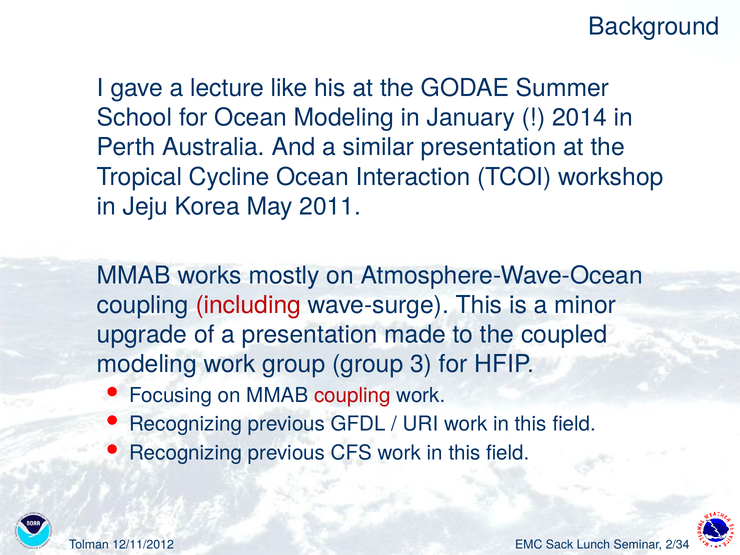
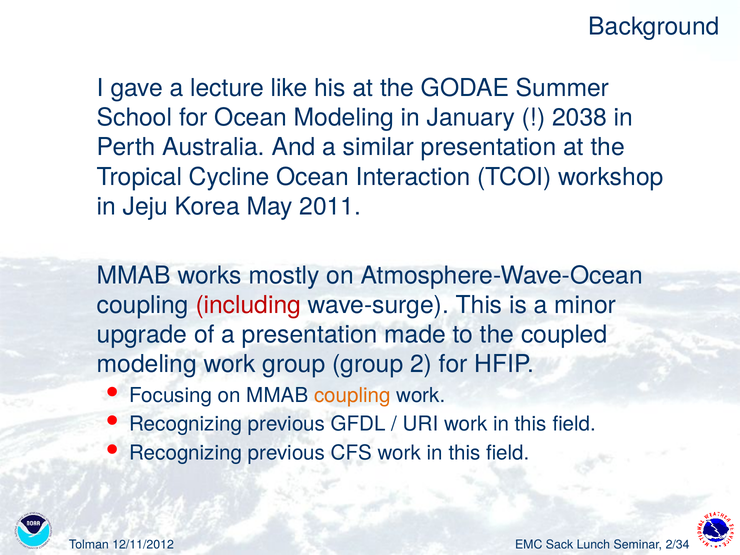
2014: 2014 -> 2038 (580, 118)
3: 3 -> 2 (421, 364)
coupling colour: red -> orange (352, 395)
